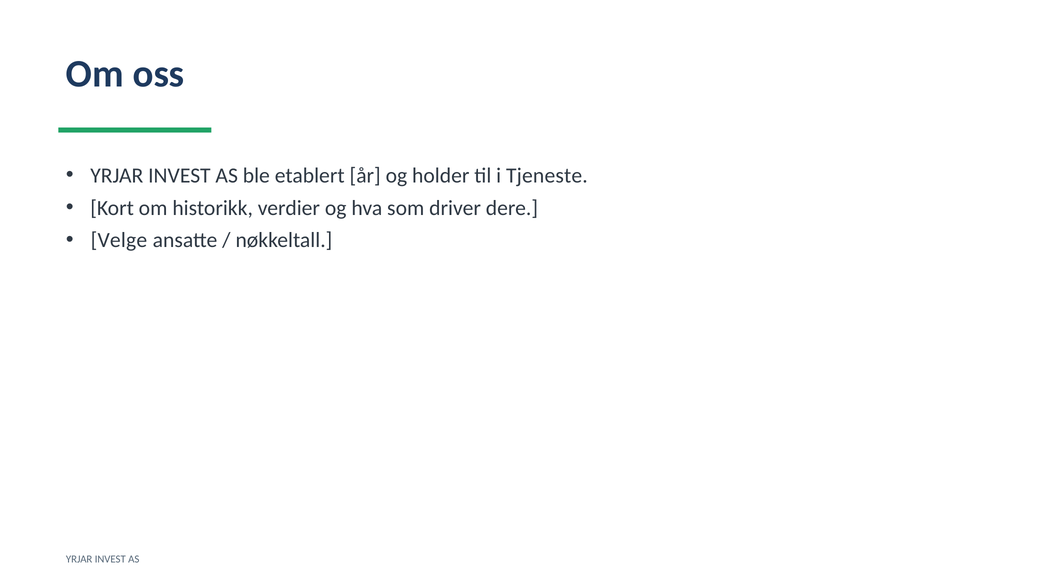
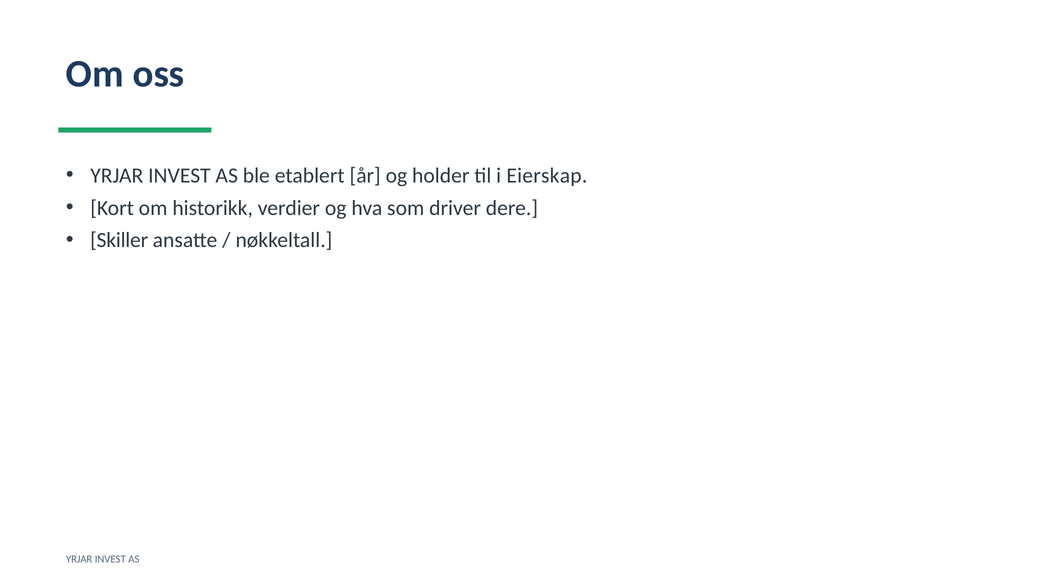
Tjeneste: Tjeneste -> Eierskap (547, 176)
Velge: Velge -> Skiller (119, 240)
